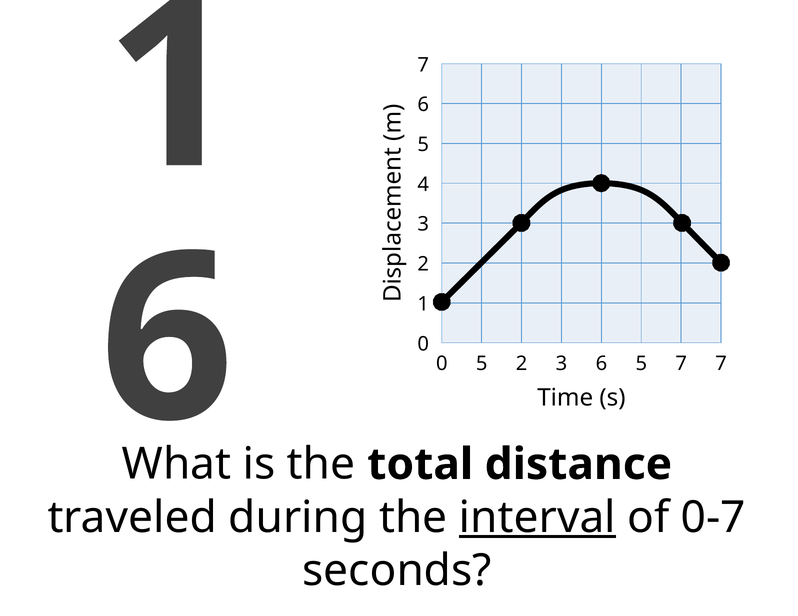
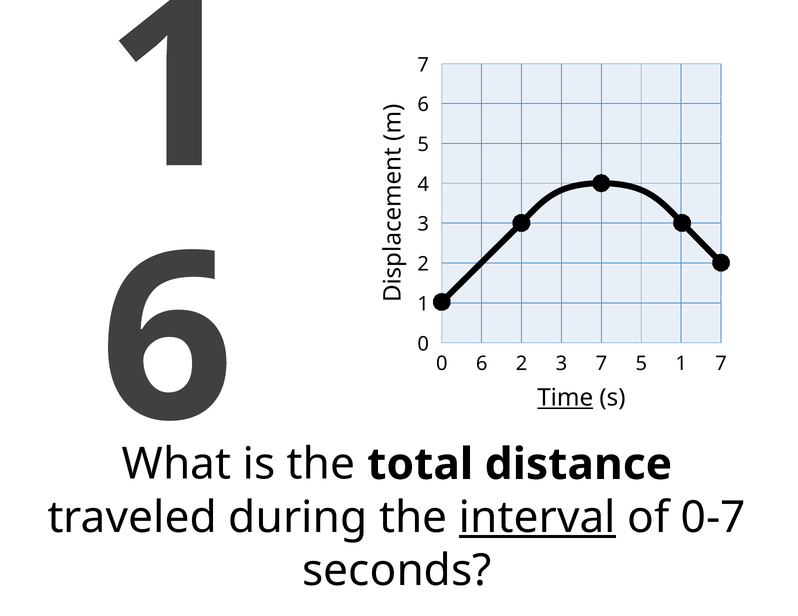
0 5: 5 -> 6 (482, 364)
3 6: 6 -> 7 (601, 364)
5 7: 7 -> 1 (681, 364)
Time underline: none -> present (565, 398)
